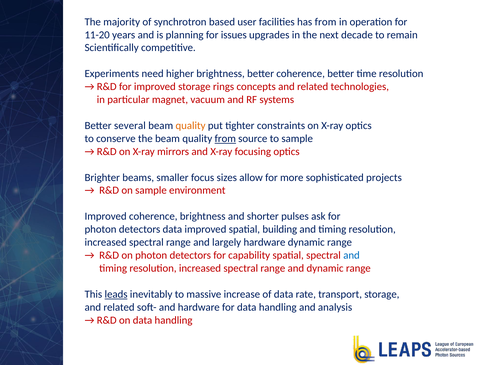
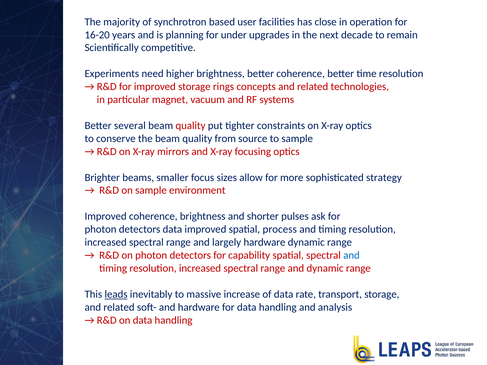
has from: from -> close (326, 22)
11-20: 11-20 -> 16-20 (97, 35)
issues: issues -> under (234, 35)
quality colour: orange -> red (191, 126)
from underline: present -> none (225, 139)
projects: projects -> strategy (384, 178)
building: building -> process (280, 230)
